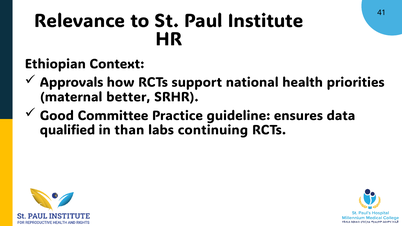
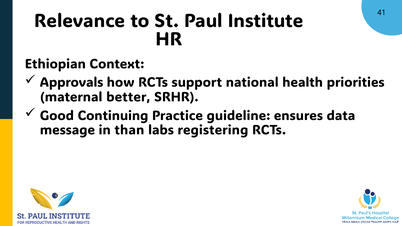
Committee: Committee -> Continuing (113, 116)
qualified: qualified -> message (67, 130)
continuing: continuing -> registering (213, 130)
